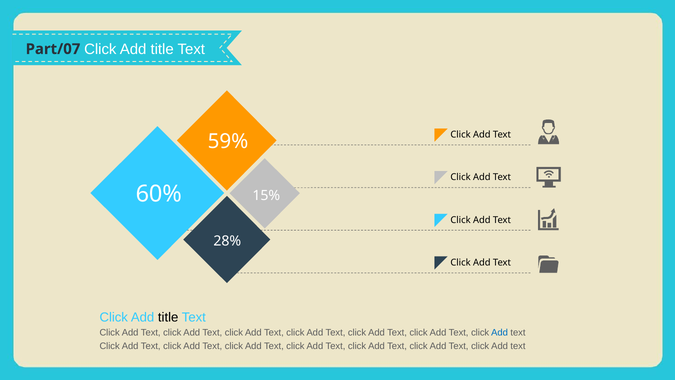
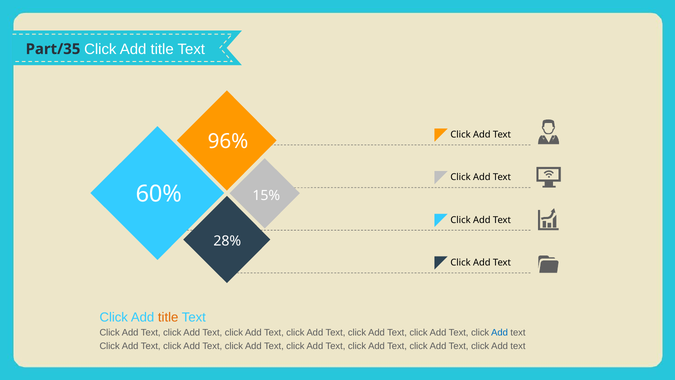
Part/07: Part/07 -> Part/35 (53, 49)
59%: 59% -> 96% (228, 141)
title colour: black -> orange (168, 317)
